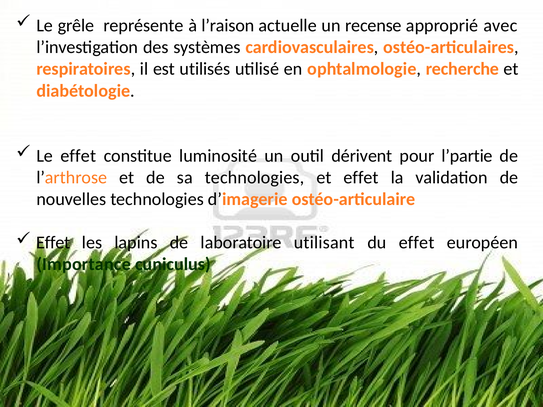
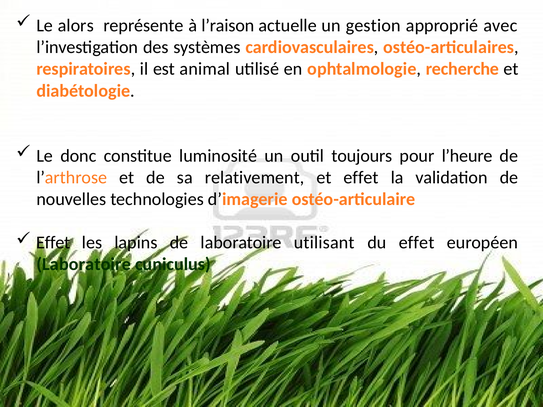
grêle: grêle -> alors (76, 26)
recense: recense -> gestion (373, 26)
utilisés: utilisés -> animal (205, 69)
Le effet: effet -> donc (78, 156)
dérivent: dérivent -> toujours (362, 156)
l’partie: l’partie -> l’heure (467, 156)
sa technologies: technologies -> relativement (255, 178)
Importance: Importance -> Laboratoire (84, 265)
